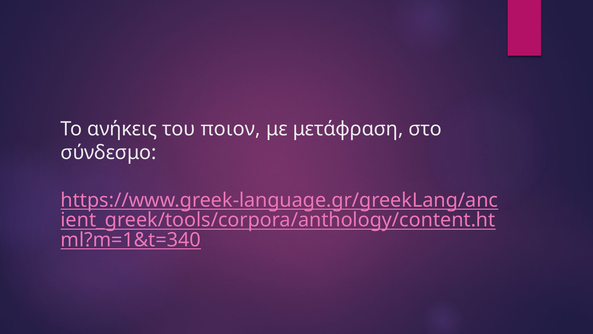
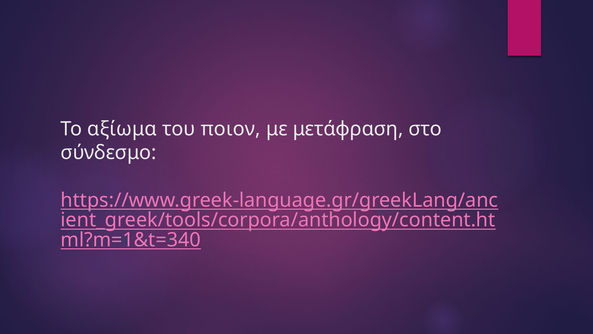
ανήκεις: ανήκεις -> αξίωμα (122, 129)
